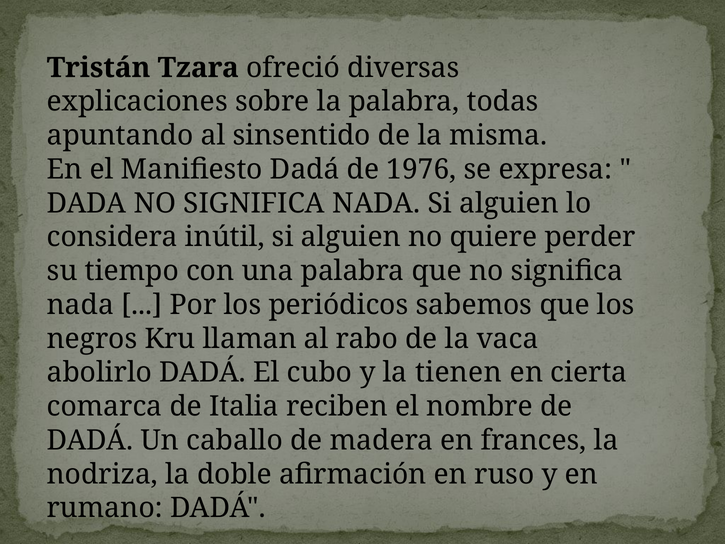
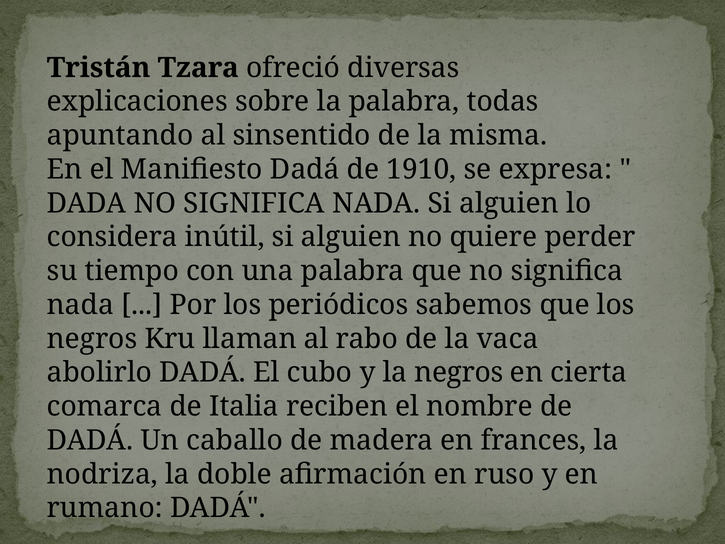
1976: 1976 -> 1910 (421, 169)
la tienen: tienen -> negros (459, 372)
